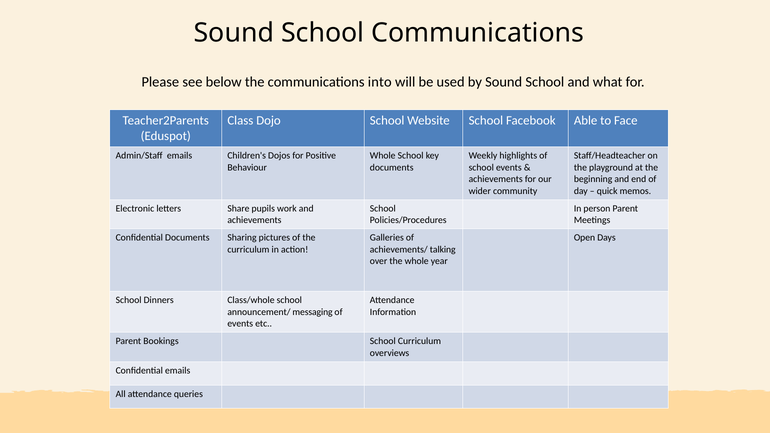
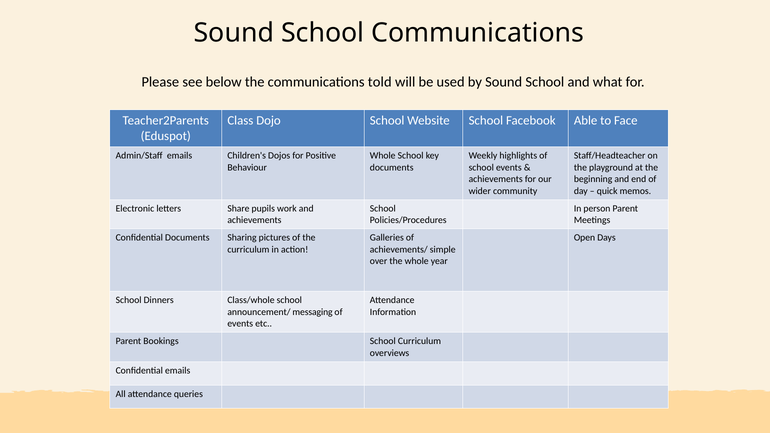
into: into -> told (380, 82)
talking: talking -> simple (443, 249)
